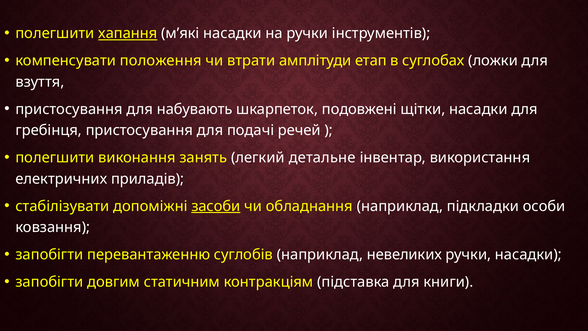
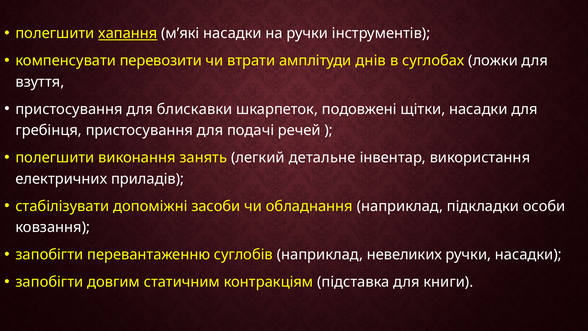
положення: положення -> перевозити (161, 61)
етап: етап -> днів (371, 61)
набувають: набувають -> блискавки (195, 109)
засоби underline: present -> none (216, 206)
